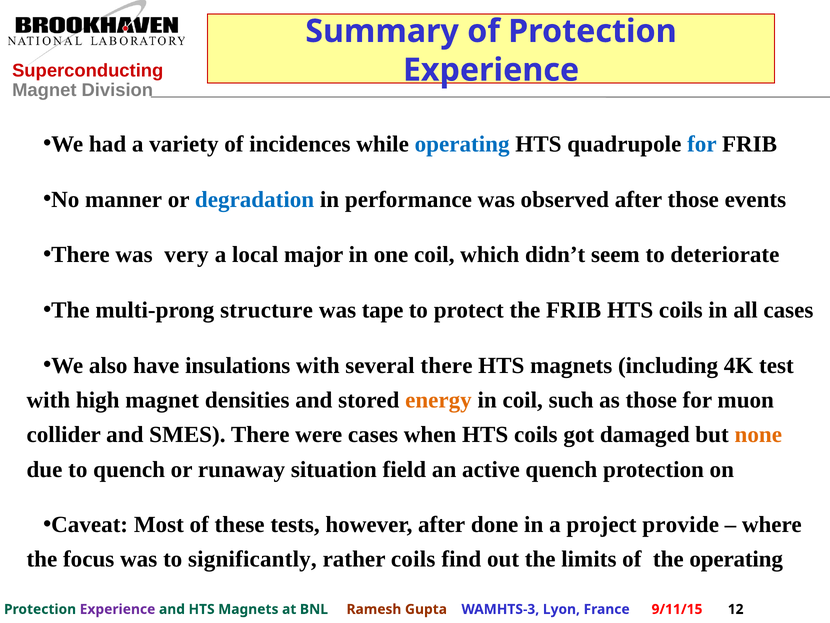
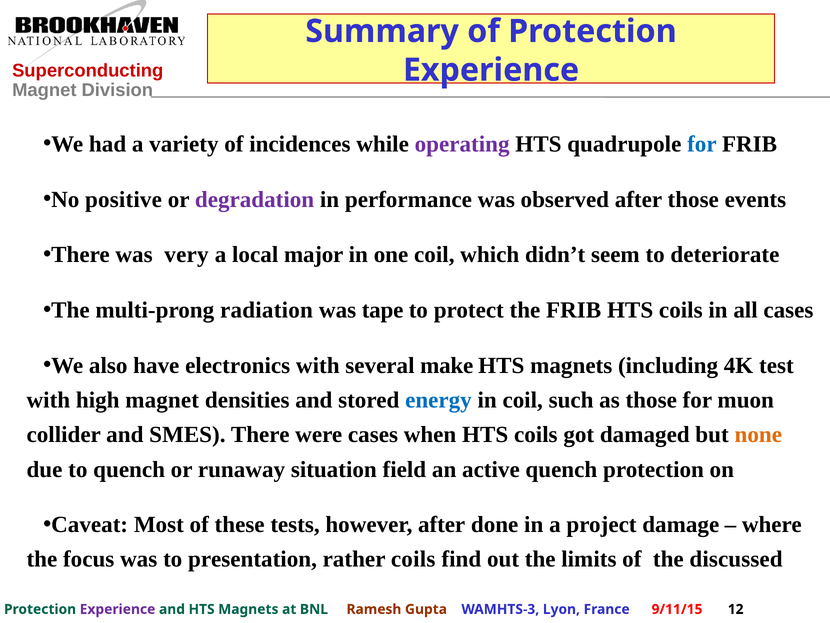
operating colour: blue -> purple (462, 144)
manner: manner -> positive (123, 199)
degradation colour: blue -> purple (255, 199)
structure: structure -> radiation (266, 310)
insulations: insulations -> electronics (238, 365)
several there: there -> make (447, 365)
energy colour: orange -> blue (438, 400)
provide: provide -> damage (681, 524)
significantly: significantly -> presentation (252, 559)
the operating: operating -> discussed (736, 559)
